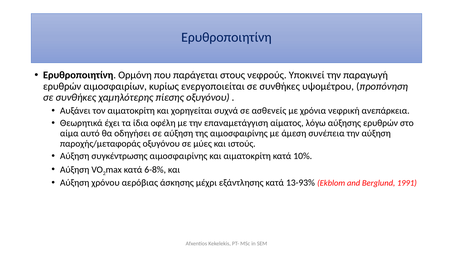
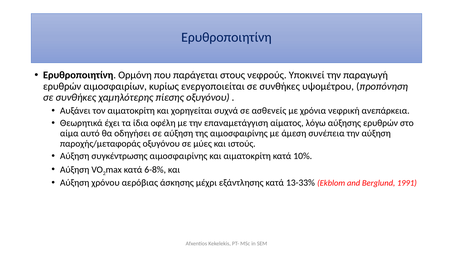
13-93%: 13-93% -> 13-33% (300, 183)
